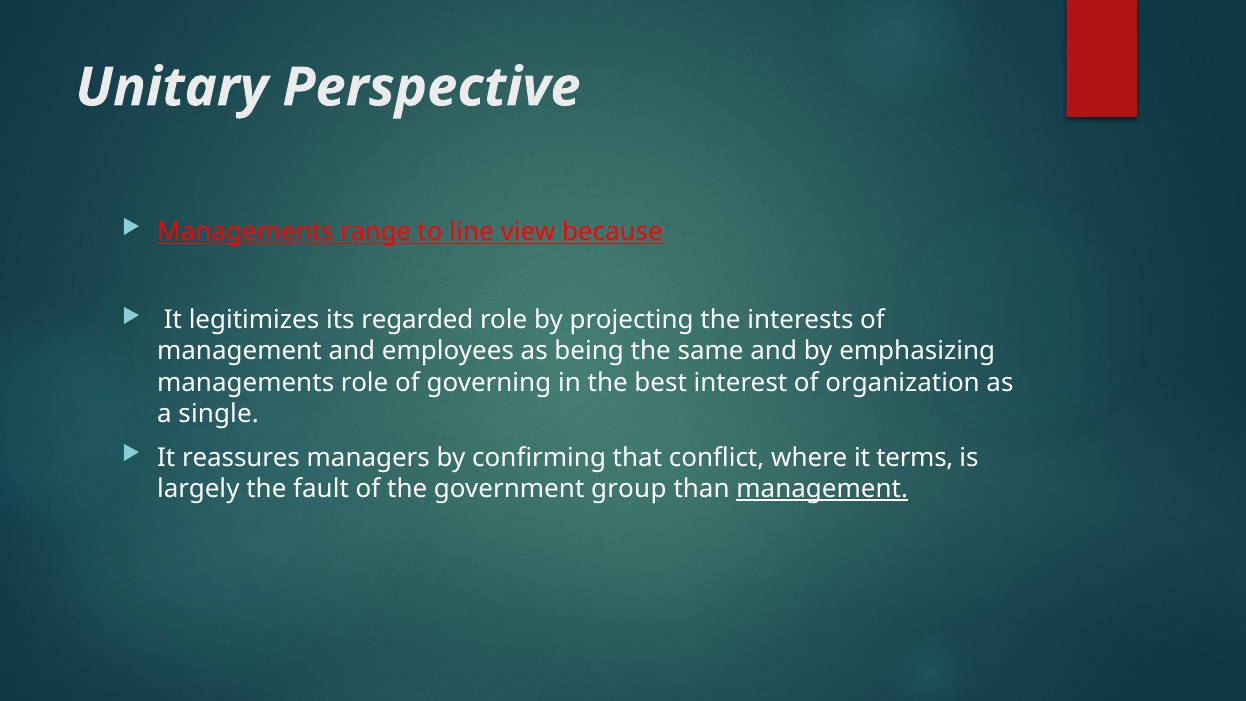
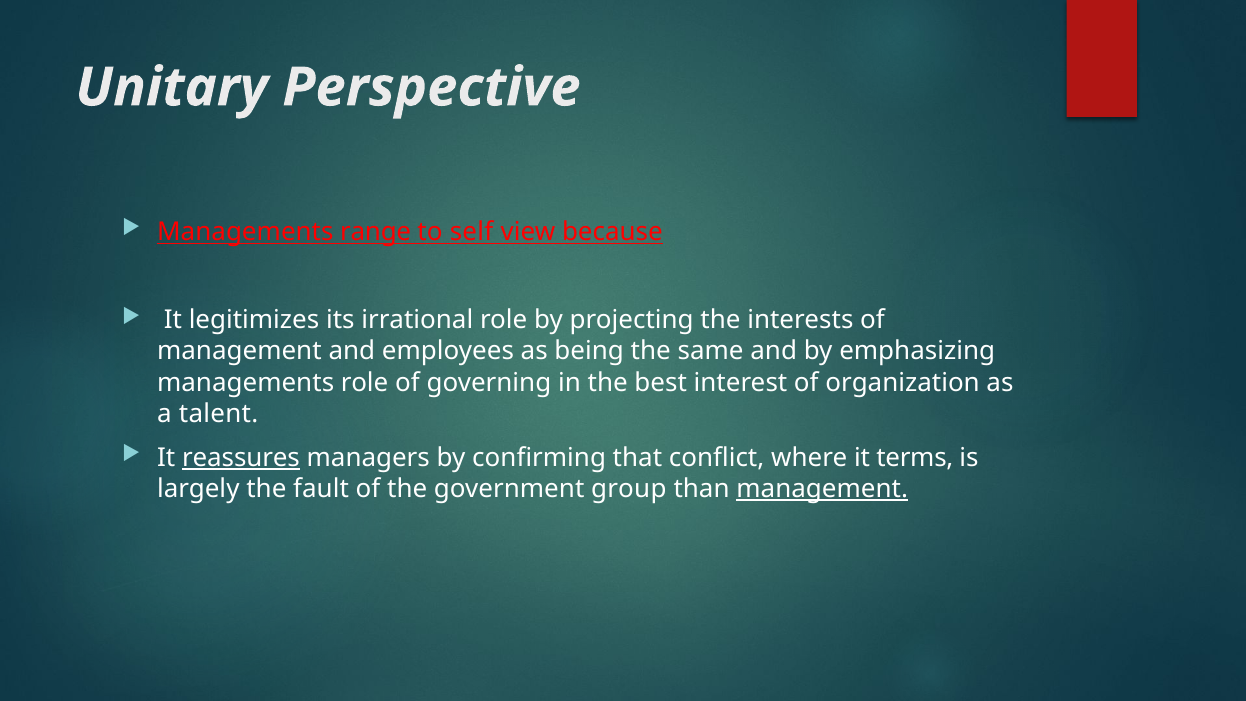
line: line -> self (472, 232)
regarded: regarded -> irrational (417, 320)
single: single -> talent (219, 414)
reassures underline: none -> present (241, 458)
